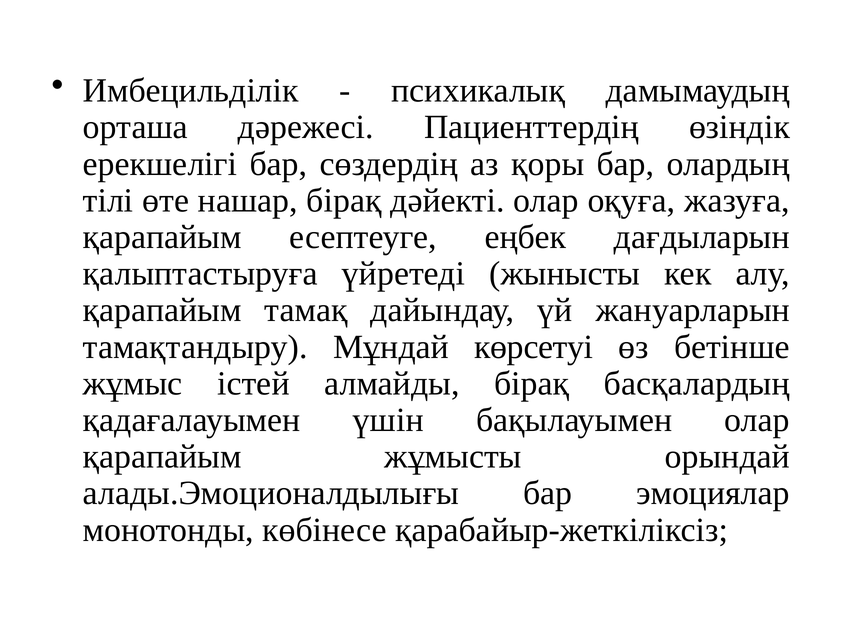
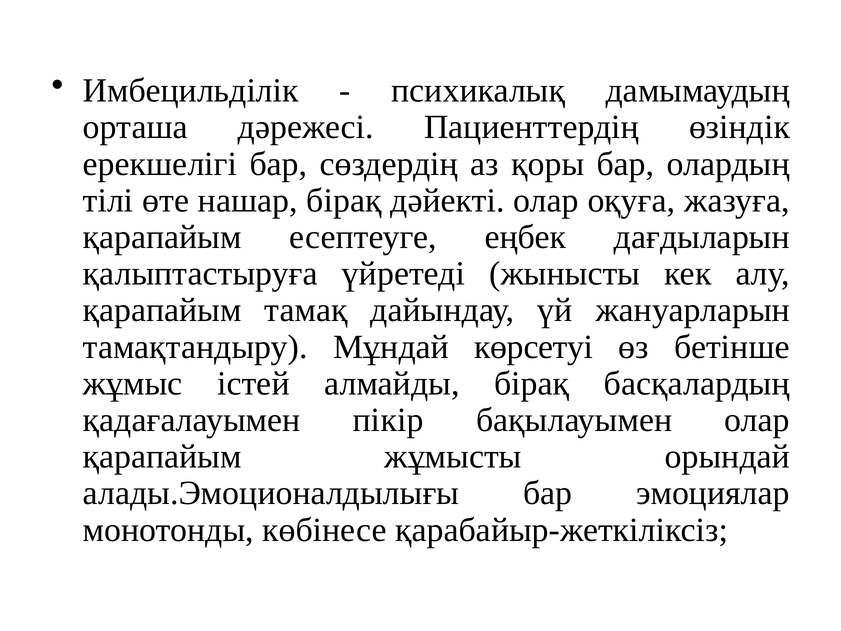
үшін: үшін -> пікір (388, 420)
